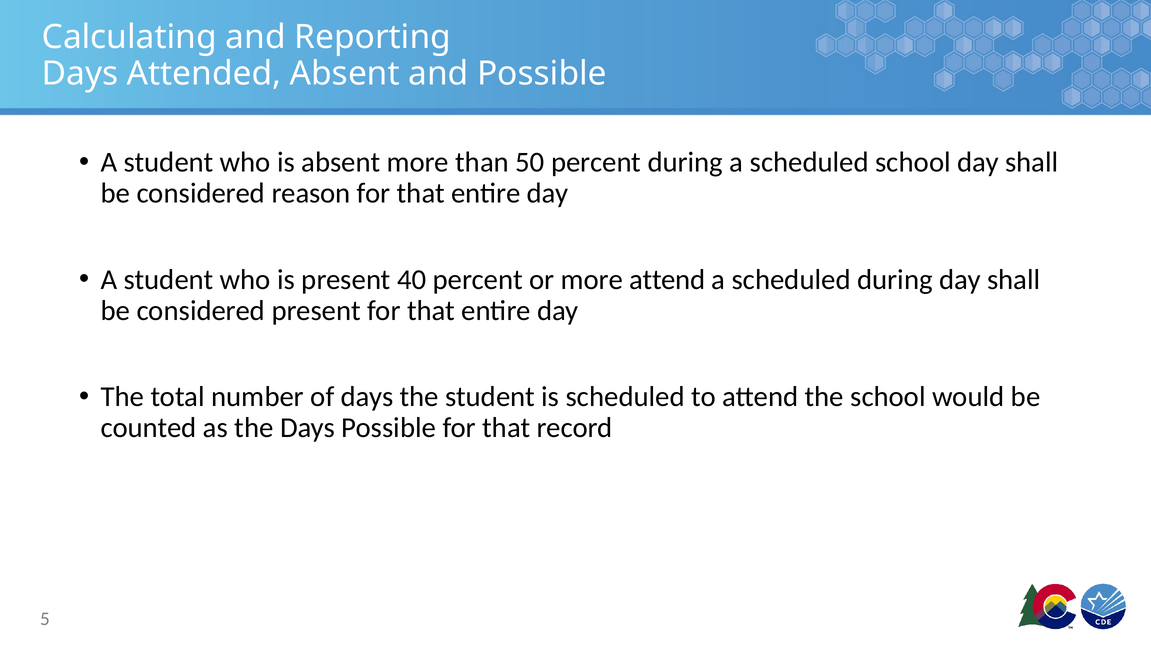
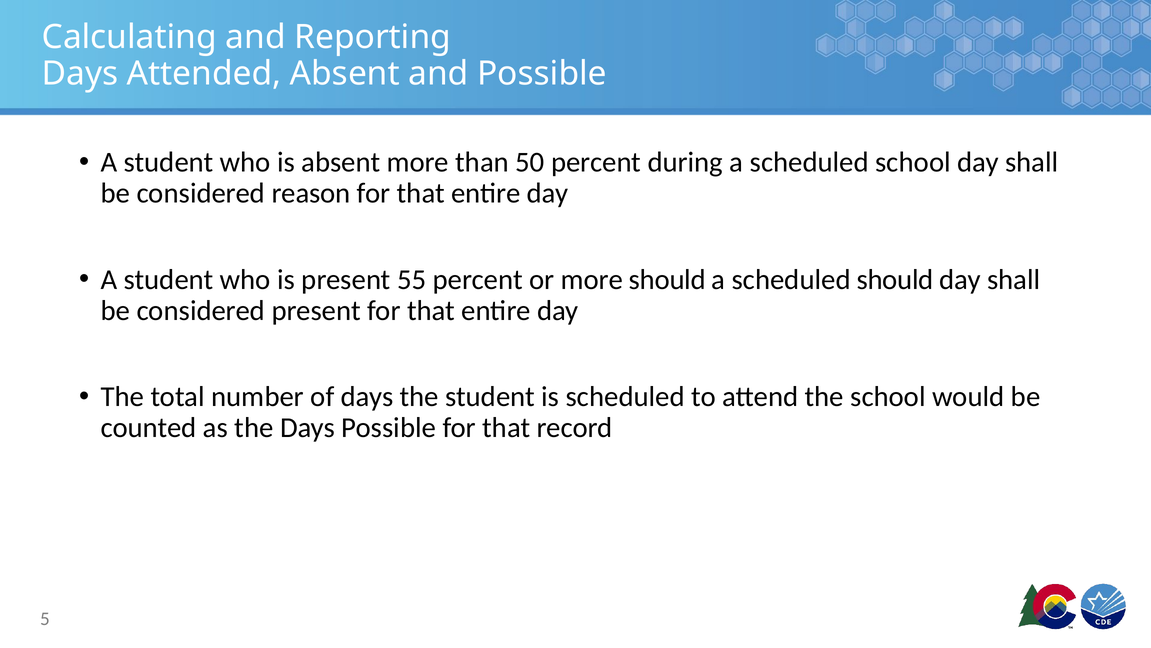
40: 40 -> 55 (412, 279)
more attend: attend -> should (667, 279)
scheduled during: during -> should (895, 279)
